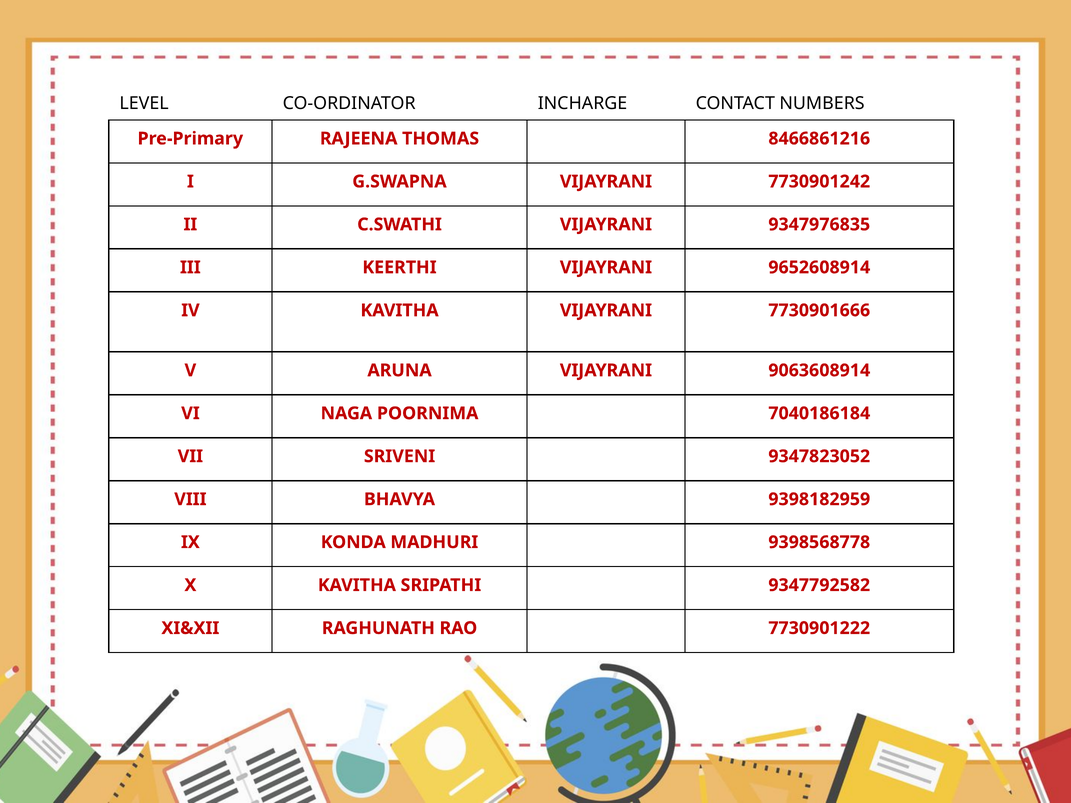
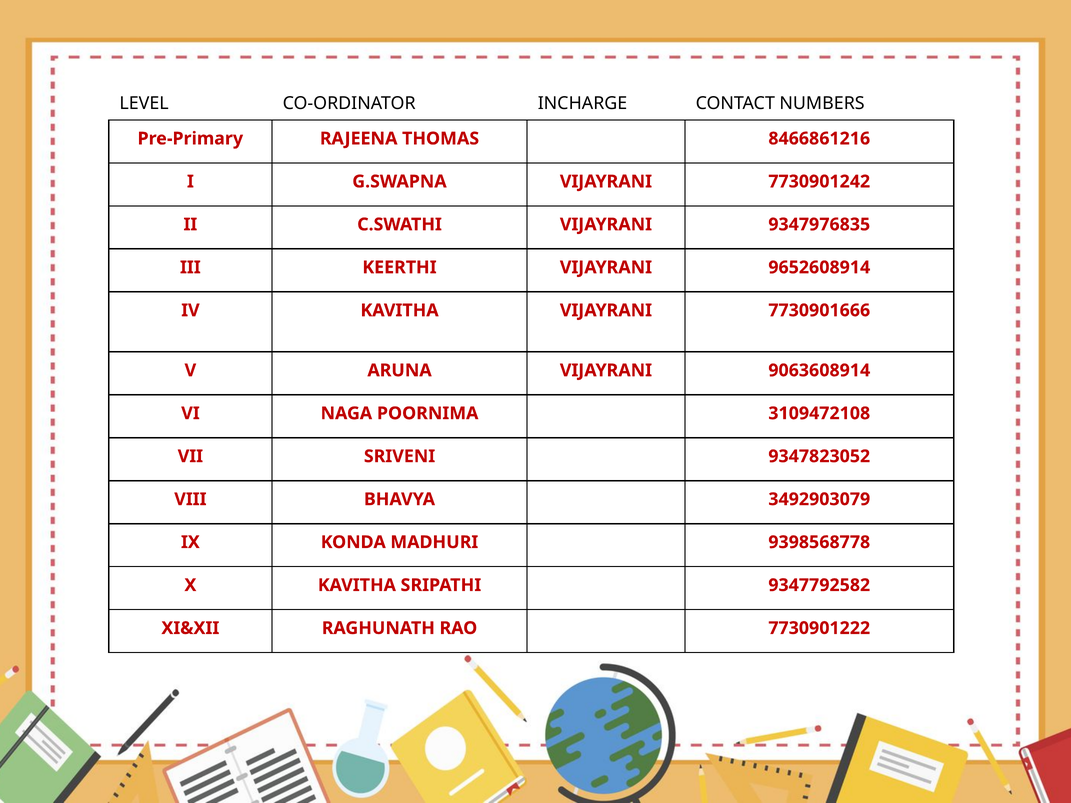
7040186184: 7040186184 -> 3109472108 (819, 413)
9398182959: 9398182959 -> 3492903079 (819, 499)
